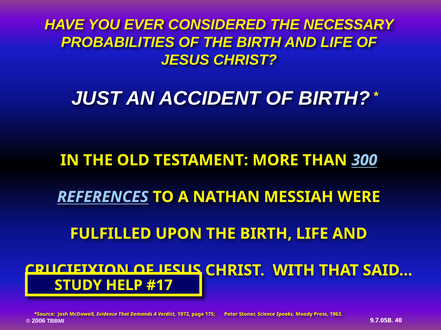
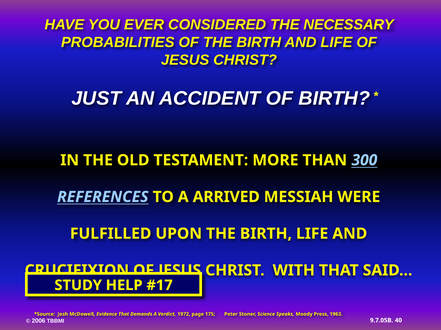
NATHAN: NATHAN -> ARRIVED (226, 197)
